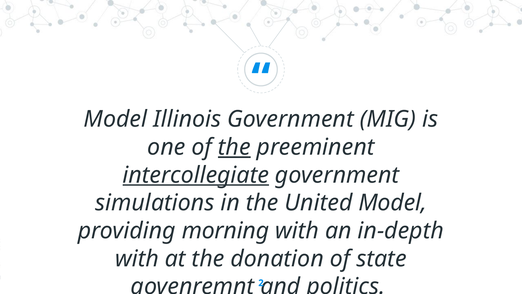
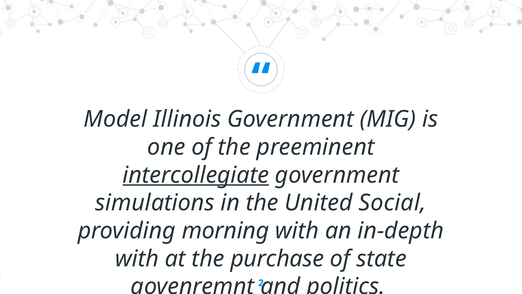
the underline: present -> none (234, 147)
United Model: Model -> Social (392, 203)
donation: donation -> purchase (277, 258)
